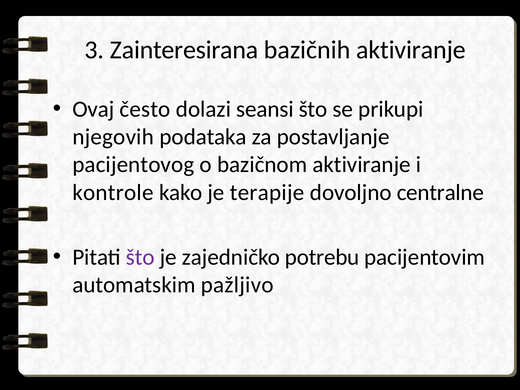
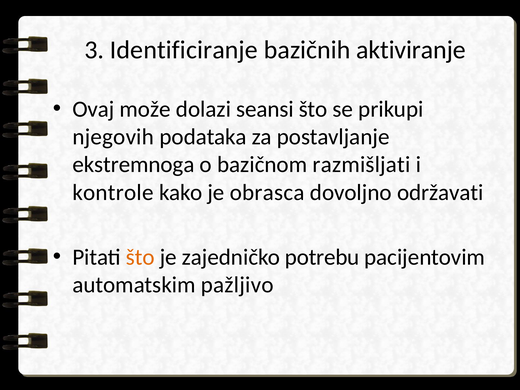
Zainteresirana: Zainteresirana -> Identificiranje (184, 50)
često: često -> može (145, 109)
pacijentovog: pacijentovog -> ekstremnoga (133, 165)
bazičnom aktiviranje: aktiviranje -> razmišljati (361, 165)
terapije: terapije -> obrasca (267, 192)
centralne: centralne -> održavati (440, 192)
što colour: purple -> orange (140, 257)
